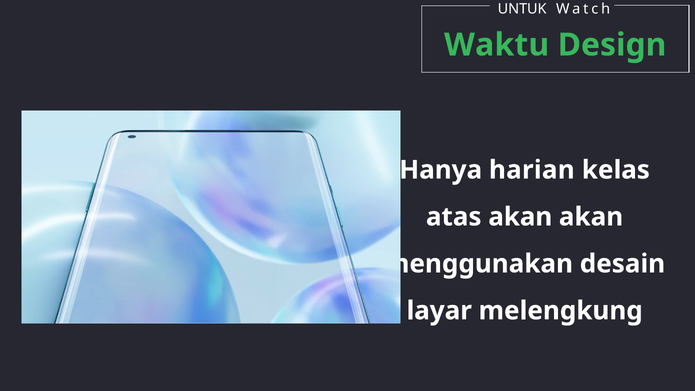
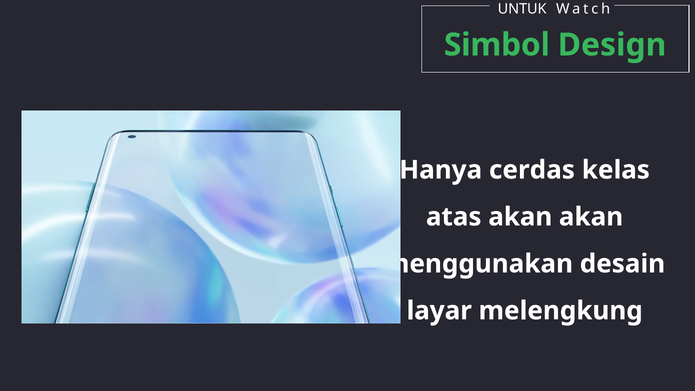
Waktu: Waktu -> Simbol (497, 45)
harian: harian -> cerdas (532, 170)
